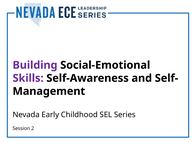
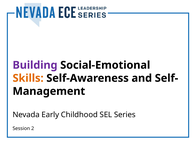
Skills colour: purple -> orange (28, 78)
